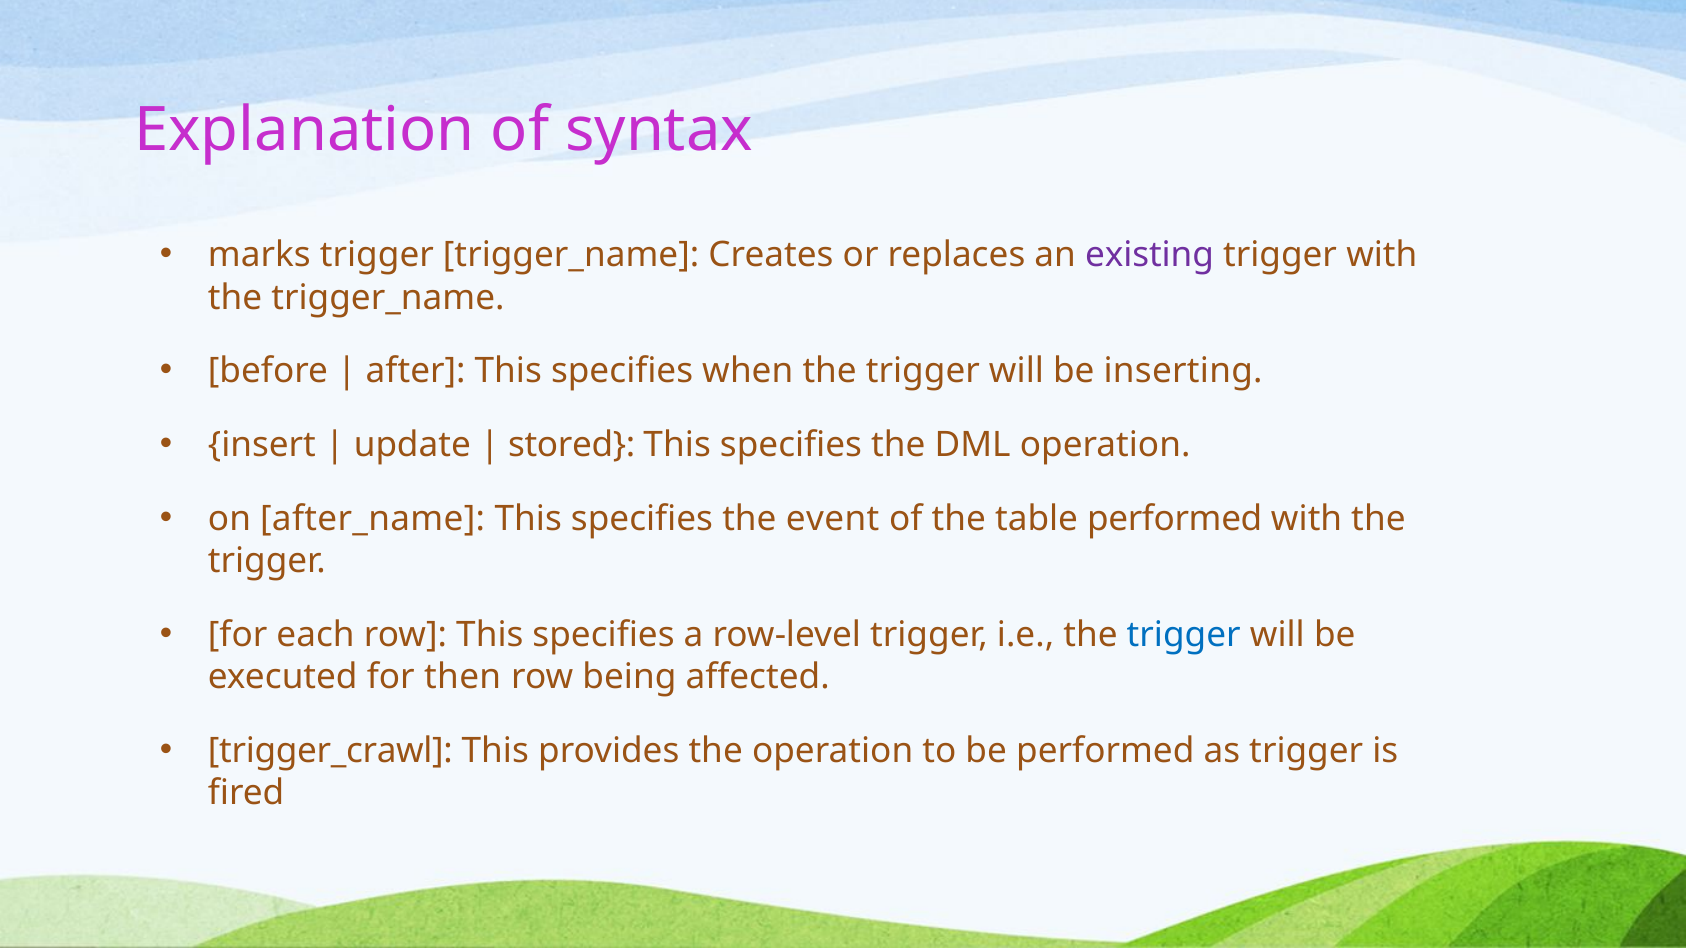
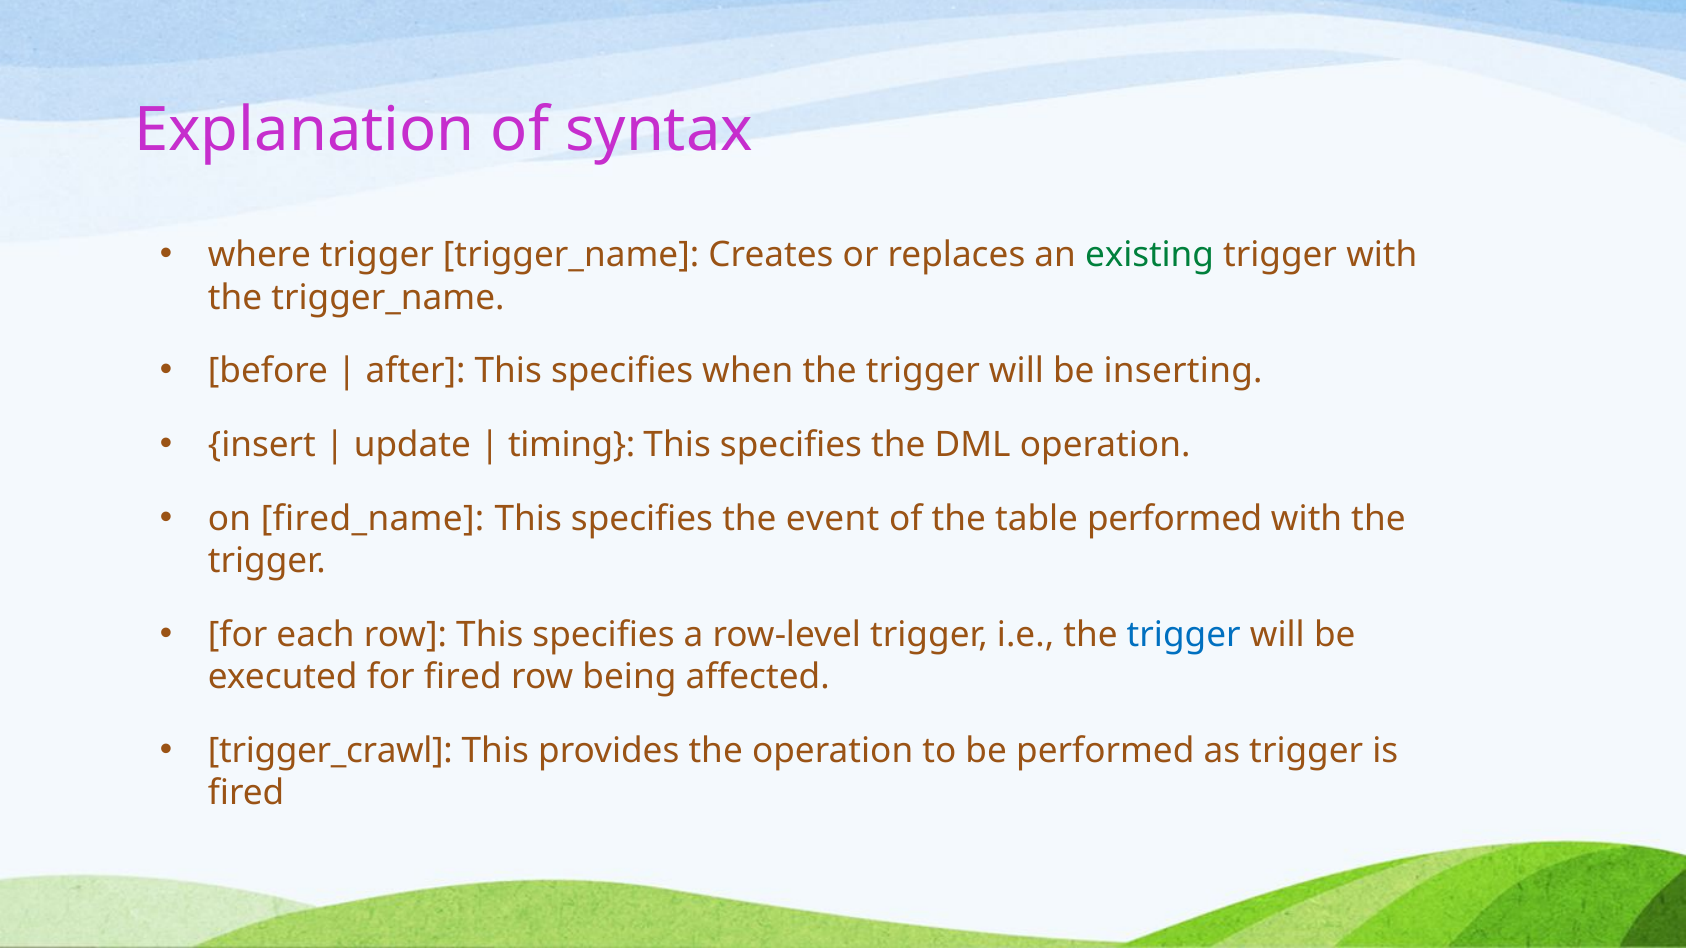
marks: marks -> where (259, 255)
existing colour: purple -> green (1150, 255)
stored: stored -> timing (572, 445)
after_name: after_name -> fired_name (373, 519)
for then: then -> fired (463, 677)
